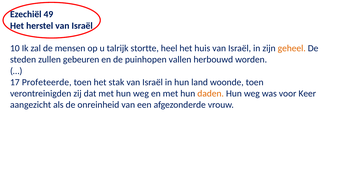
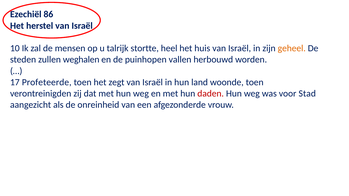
49: 49 -> 86 (48, 14)
gebeuren: gebeuren -> weghalen (81, 60)
stak: stak -> zegt (117, 82)
daden colour: orange -> red (211, 94)
Keer: Keer -> Stad (307, 94)
